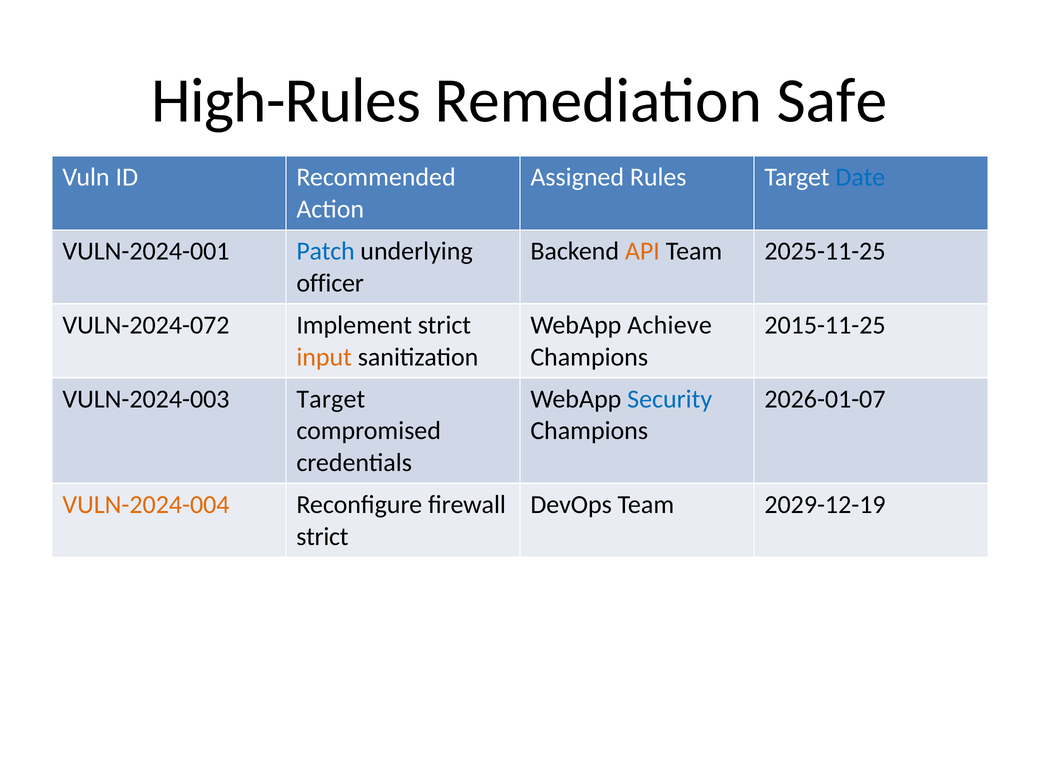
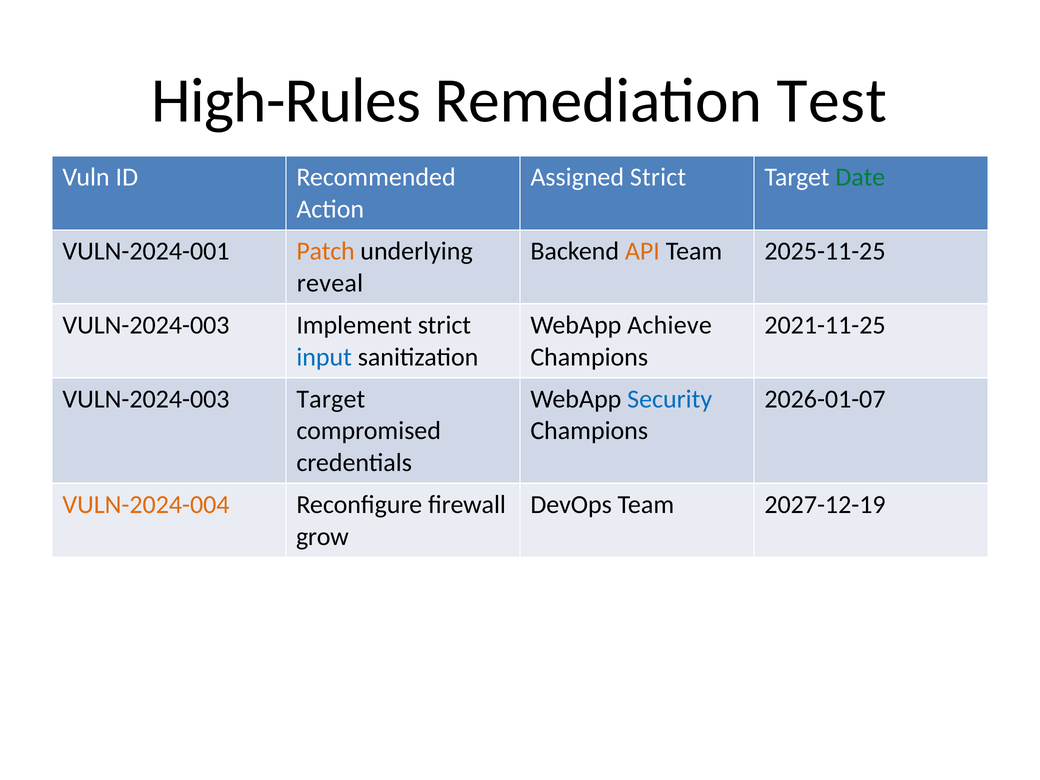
Safe: Safe -> Test (832, 101)
Assigned Rules: Rules -> Strict (658, 177)
Date colour: blue -> green (860, 177)
Patch colour: blue -> orange (326, 251)
officer: officer -> reveal (330, 283)
VULN-2024-072: VULN-2024-072 -> VULN-2024-003 (146, 325)
2015-11-25: 2015-11-25 -> 2021-11-25 (825, 325)
input colour: orange -> blue (324, 357)
2029-12-19: 2029-12-19 -> 2027-12-19 (825, 505)
strict: strict -> grow (322, 536)
